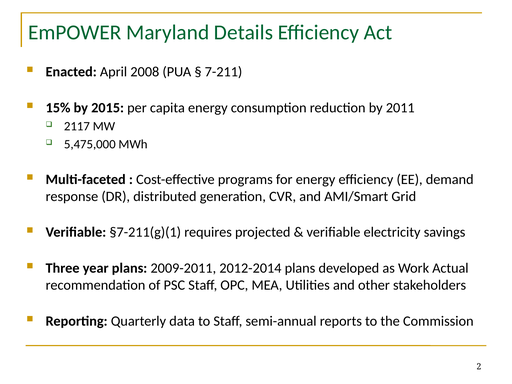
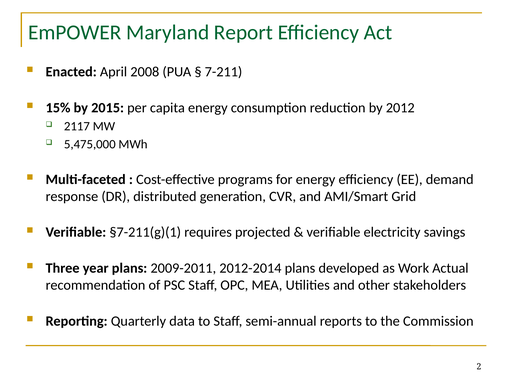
Details: Details -> Report (244, 32)
2011: 2011 -> 2012 (400, 108)
